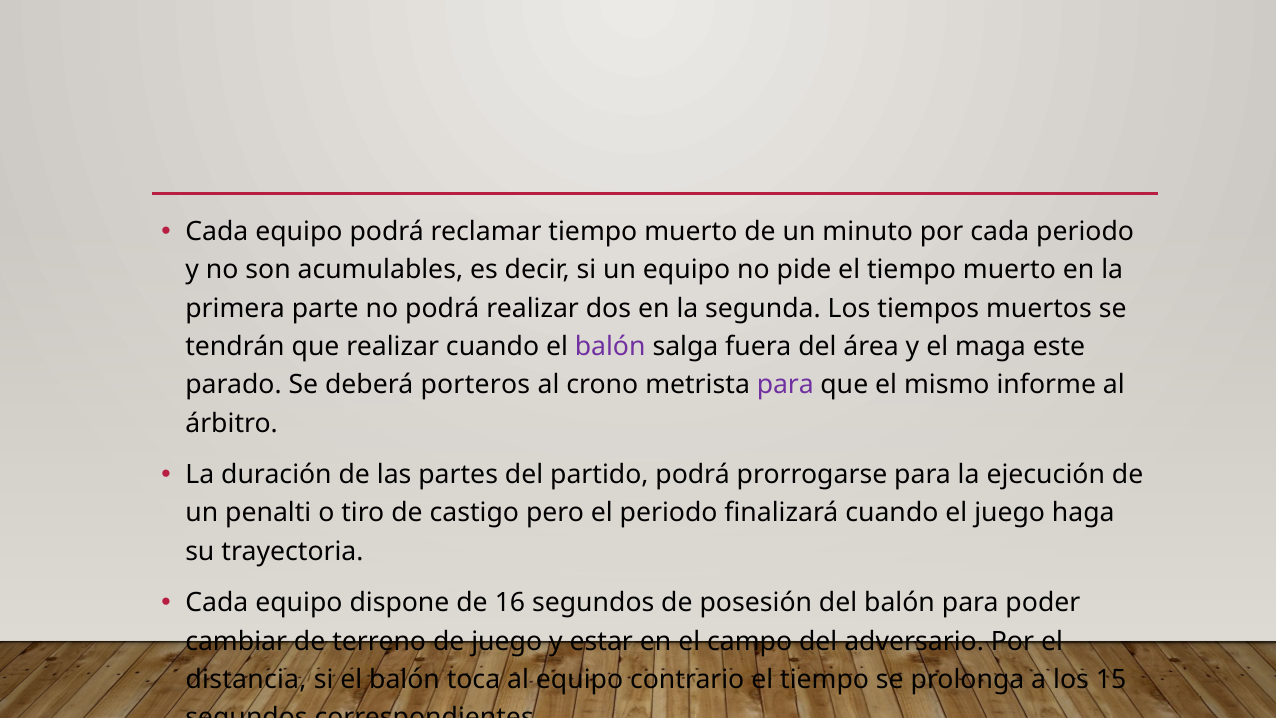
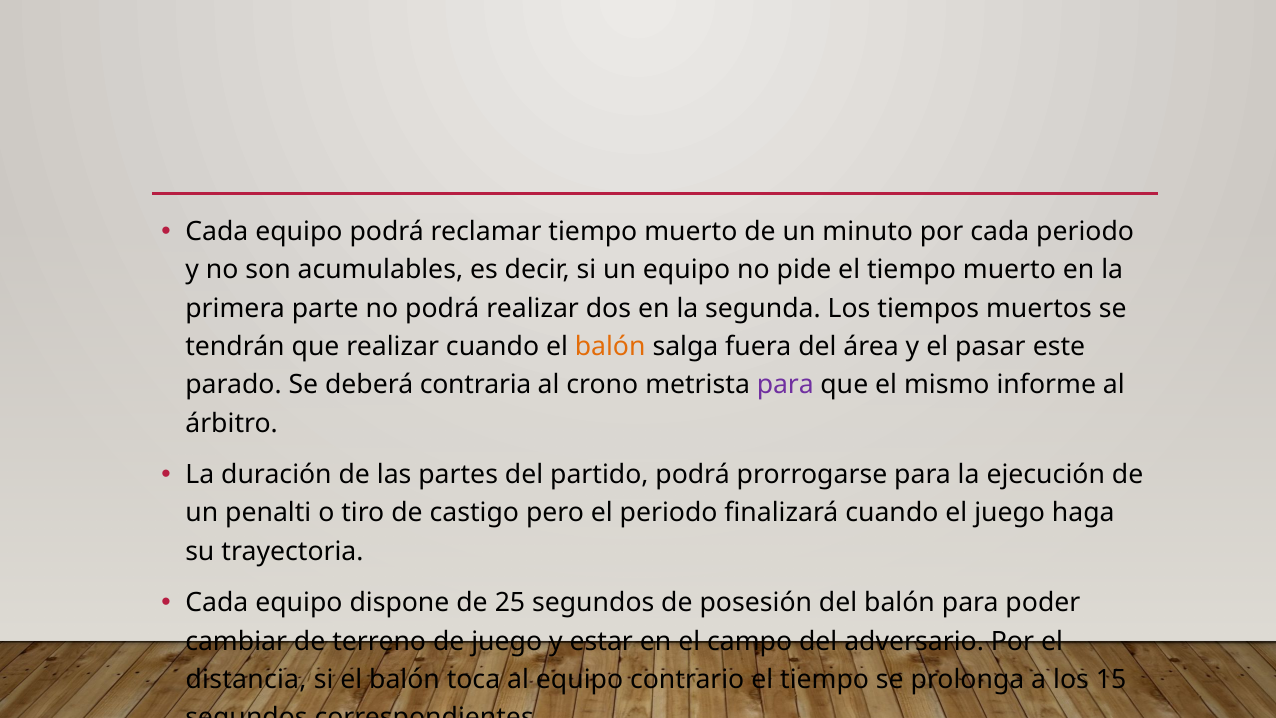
balón colour: purple -> orange (610, 347)
maga: maga -> pasar (990, 347)
porteros: porteros -> contraria (476, 385)
16: 16 -> 25 (510, 603)
